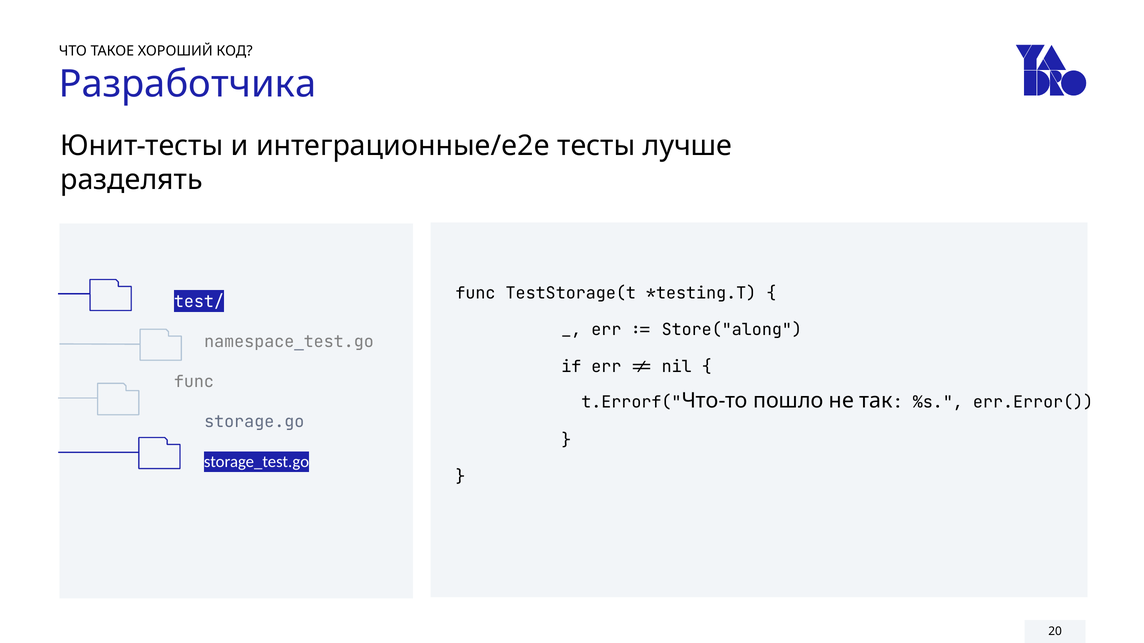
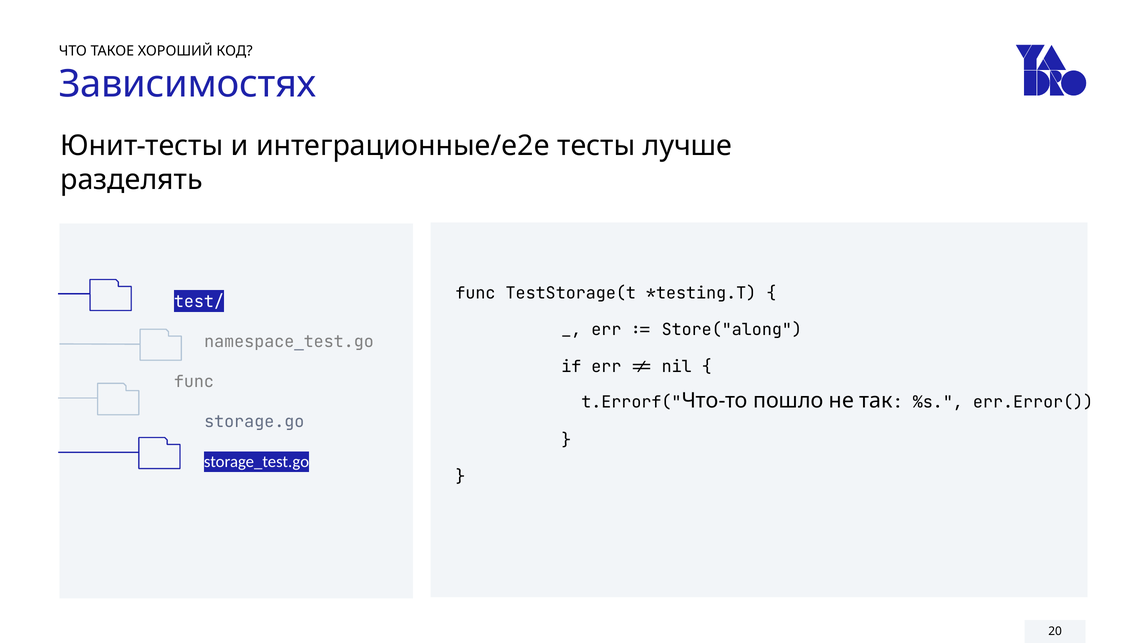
Разработчика: Разработчика -> Зависимостях (187, 84)
